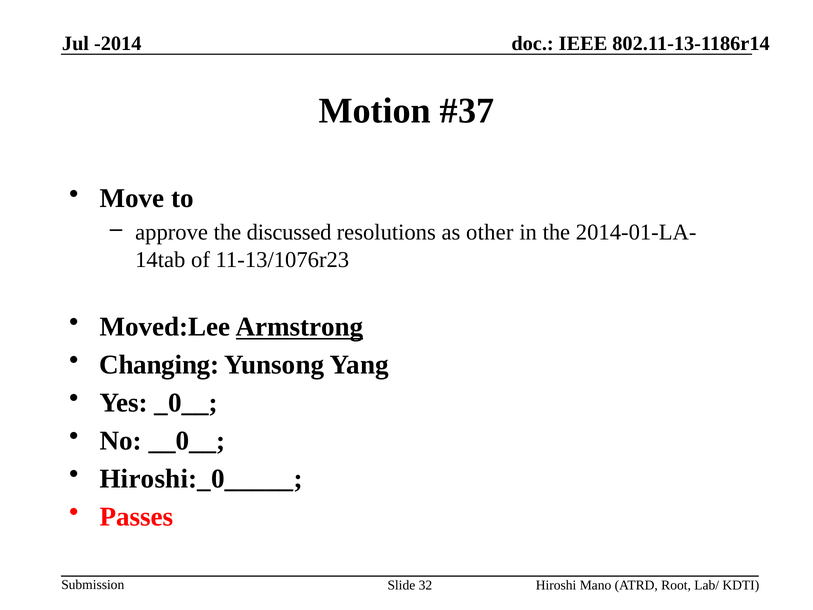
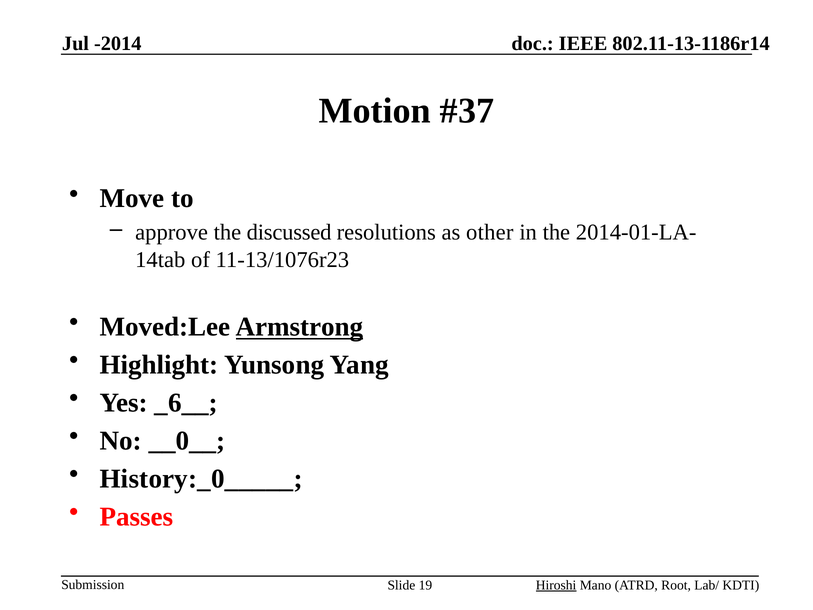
Changing: Changing -> Highlight (159, 365)
_0__: _0__ -> _6__ (186, 403)
Hiroshi:_0_____: Hiroshi:_0_____ -> History:_0_____ (201, 479)
32: 32 -> 19 (425, 585)
Hiroshi underline: none -> present (556, 585)
